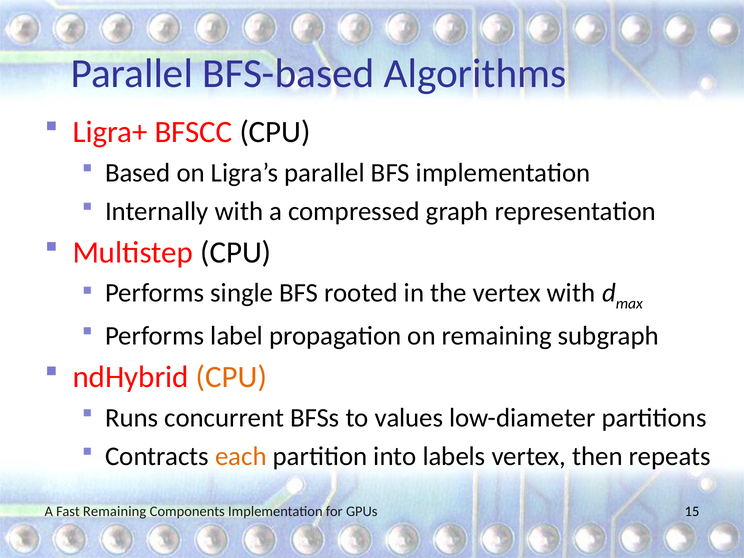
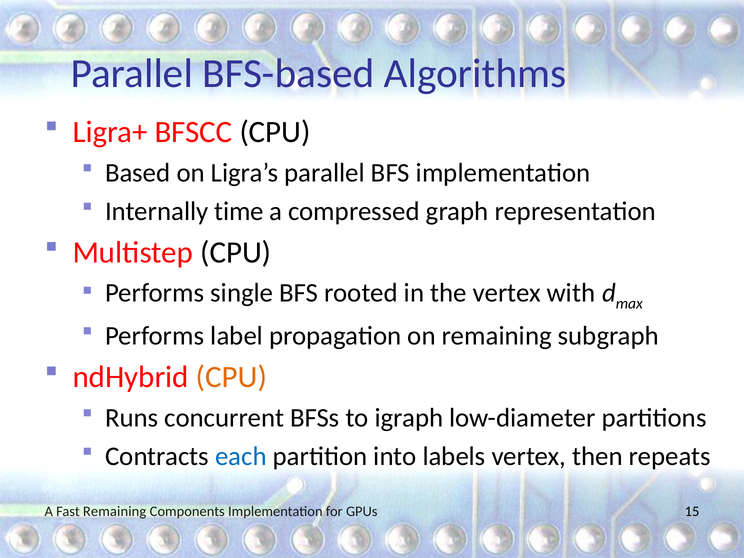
Internally with: with -> time (239, 211)
values: values -> igraph (409, 418)
each colour: orange -> blue (241, 456)
